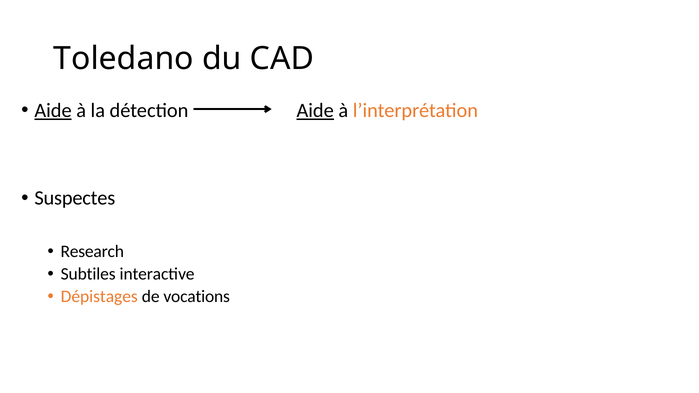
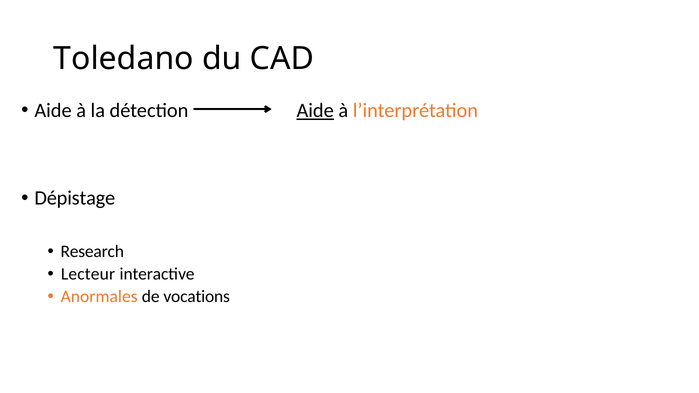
Aide underline: present -> none (53, 110)
Suspectes: Suspectes -> Dépistage (75, 198)
Subtiles: Subtiles -> Lecteur (88, 274)
Dépistages: Dépistages -> Anormales (99, 297)
